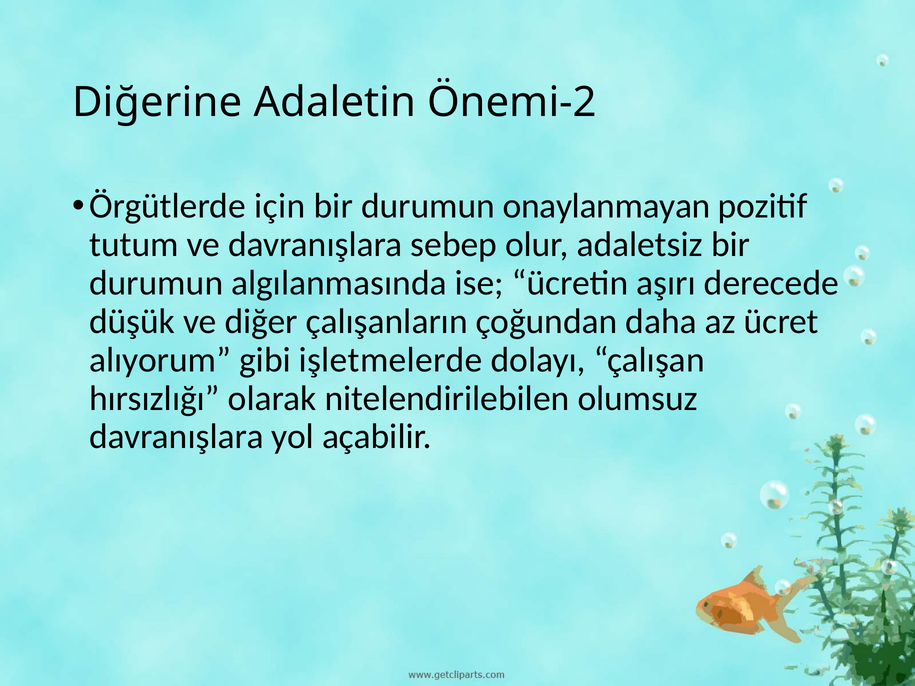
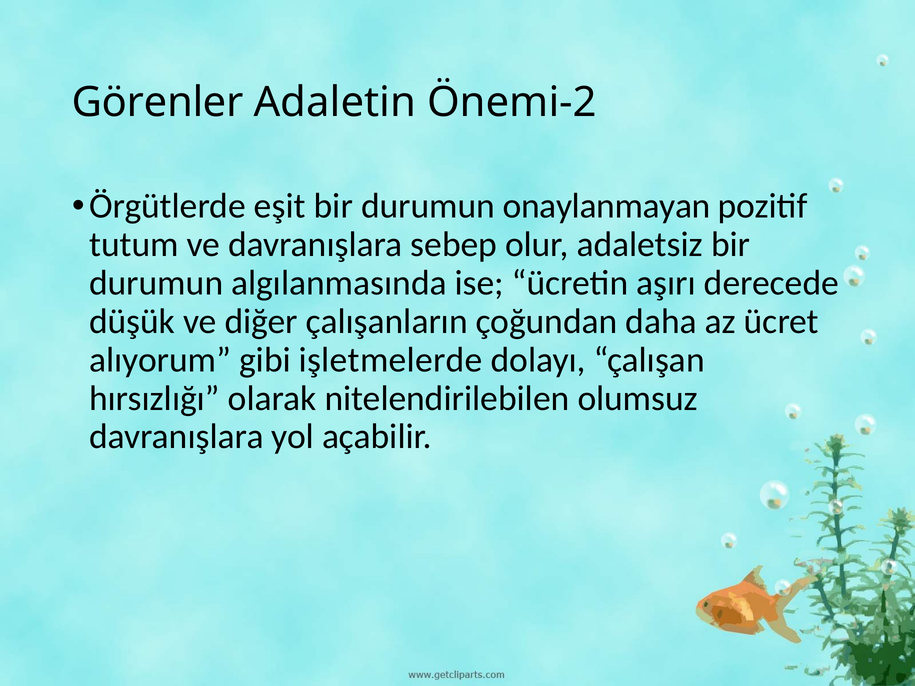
Diğerine: Diğerine -> Görenler (158, 103)
için: için -> eşit (280, 206)
